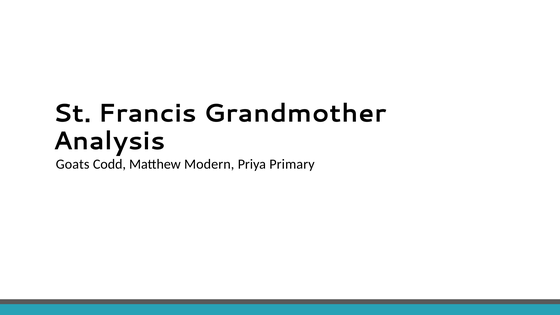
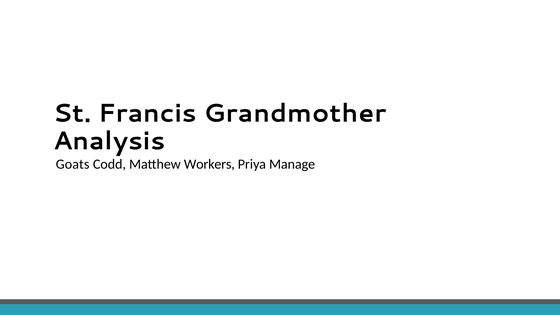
Modern: Modern -> Workers (209, 164)
Primary: Primary -> Manage (292, 164)
